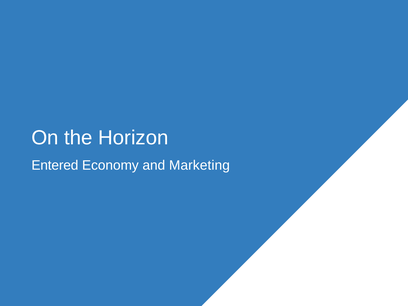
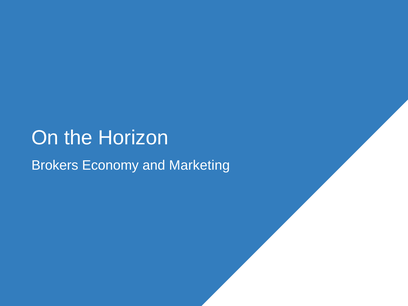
Entered: Entered -> Brokers (55, 165)
